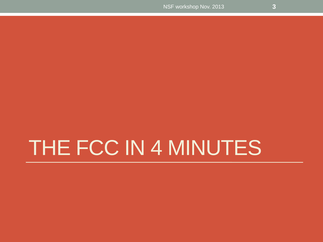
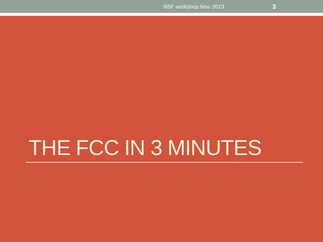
IN 4: 4 -> 3 (157, 148)
